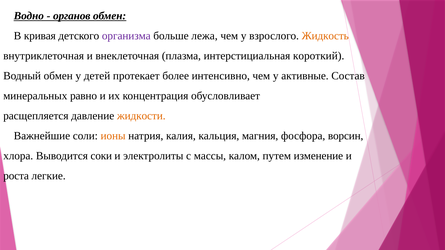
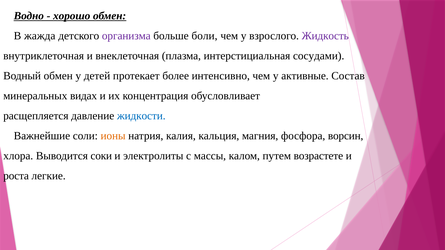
органов: органов -> хорошо (72, 16)
кривая: кривая -> жажда (40, 36)
лежа: лежа -> боли (204, 36)
Жидкость colour: orange -> purple (325, 36)
короткий: короткий -> сосудами (319, 56)
равно: равно -> видах (84, 96)
жидкости colour: orange -> blue (141, 116)
изменение: изменение -> возрастете (318, 156)
